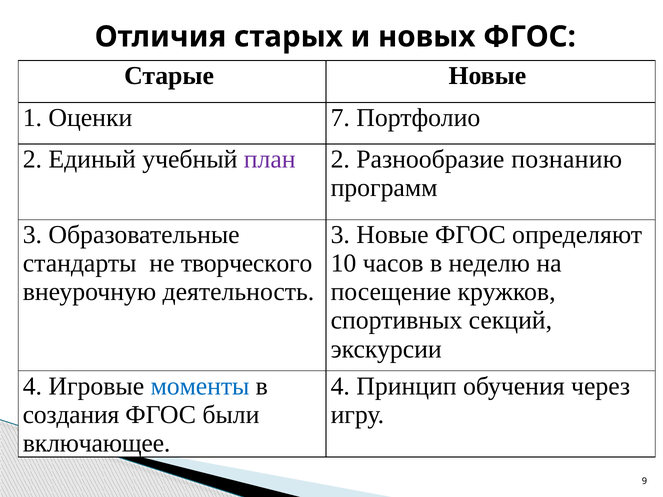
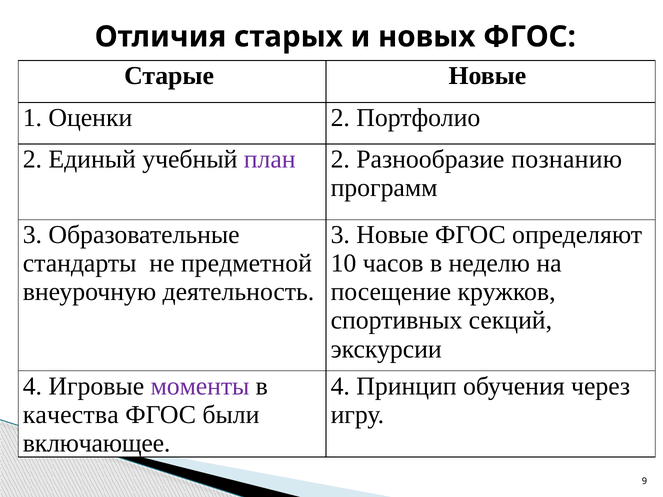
Оценки 7: 7 -> 2 (340, 118)
творческого: творческого -> предметной (246, 264)
моменты colour: blue -> purple (200, 386)
создания: создания -> качества (71, 415)
